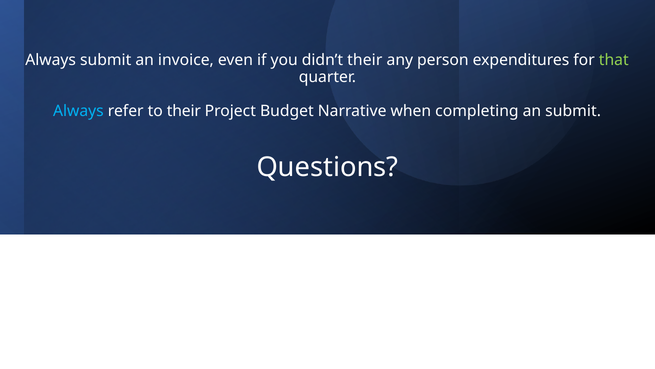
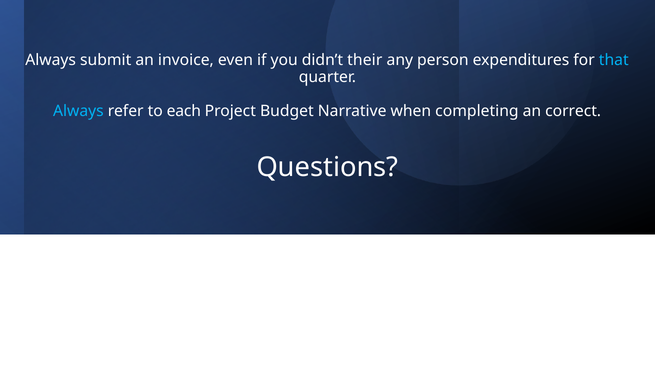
that colour: light green -> light blue (614, 60)
to their: their -> each (184, 111)
an submit: submit -> correct (573, 111)
